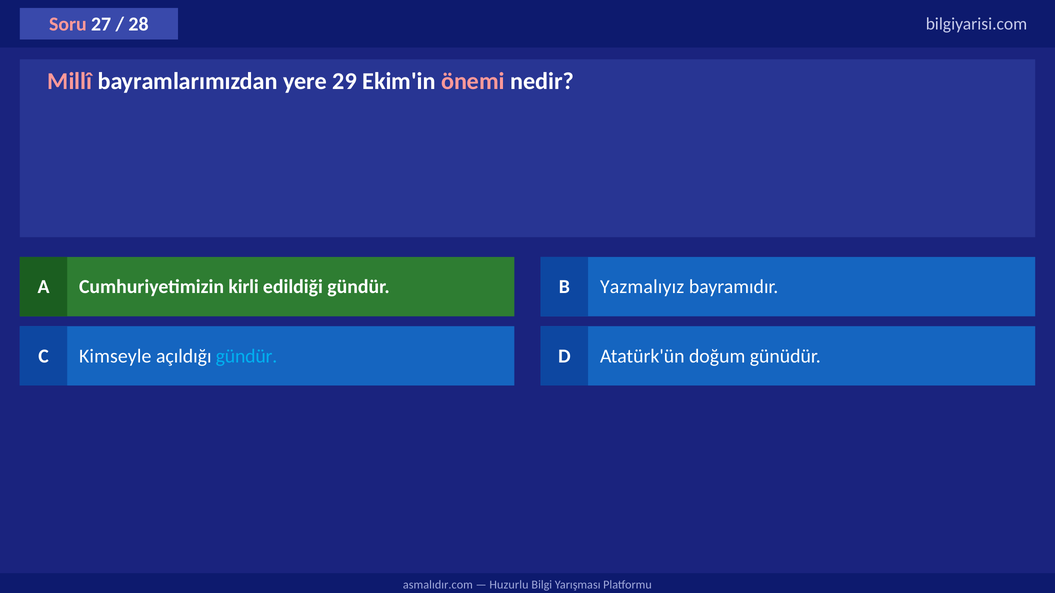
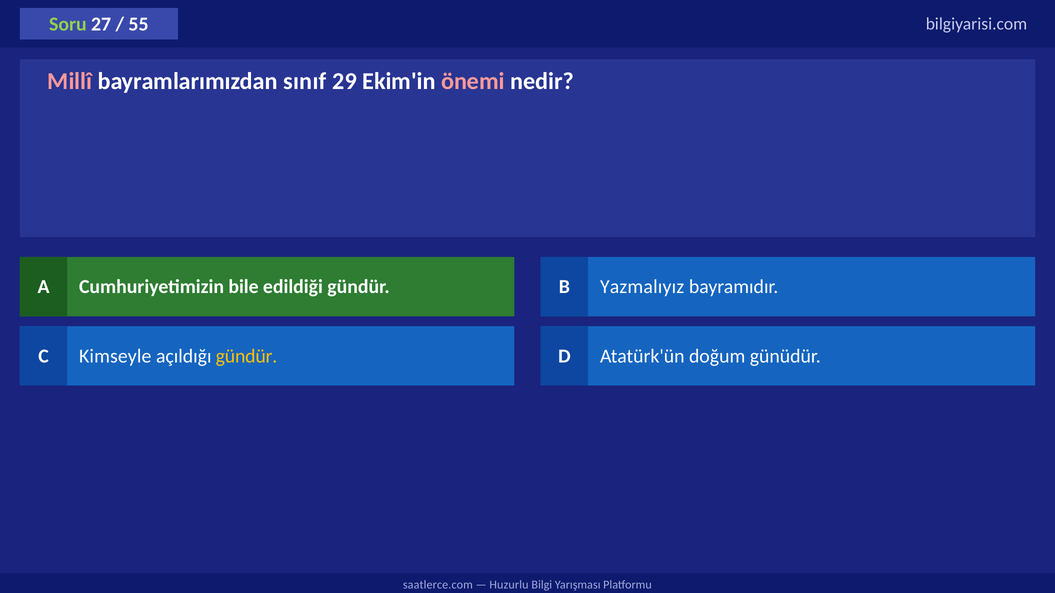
Soru colour: pink -> light green (68, 24)
28: 28 -> 55 (139, 24)
yere: yere -> sınıf (305, 81)
kirli: kirli -> bile (244, 287)
gündür colour: light blue -> yellow (247, 356)
asmalıdır.com: asmalıdır.com -> saatlerce.com (438, 585)
